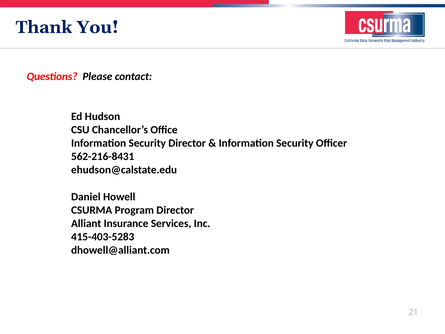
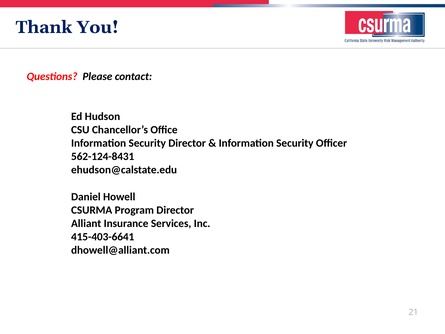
562-216-8431: 562-216-8431 -> 562-124-8431 (103, 156)
415-403-5283: 415-403-5283 -> 415-403-6641 (103, 237)
